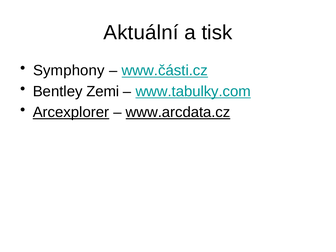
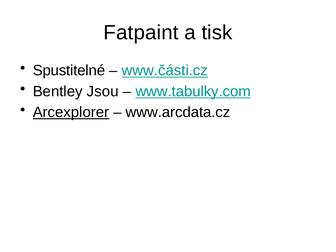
Aktuální: Aktuální -> Fatpaint (141, 33)
Symphony: Symphony -> Spustitelné (69, 70)
Zemi: Zemi -> Jsou (103, 91)
www.arcdata.cz underline: present -> none (178, 112)
